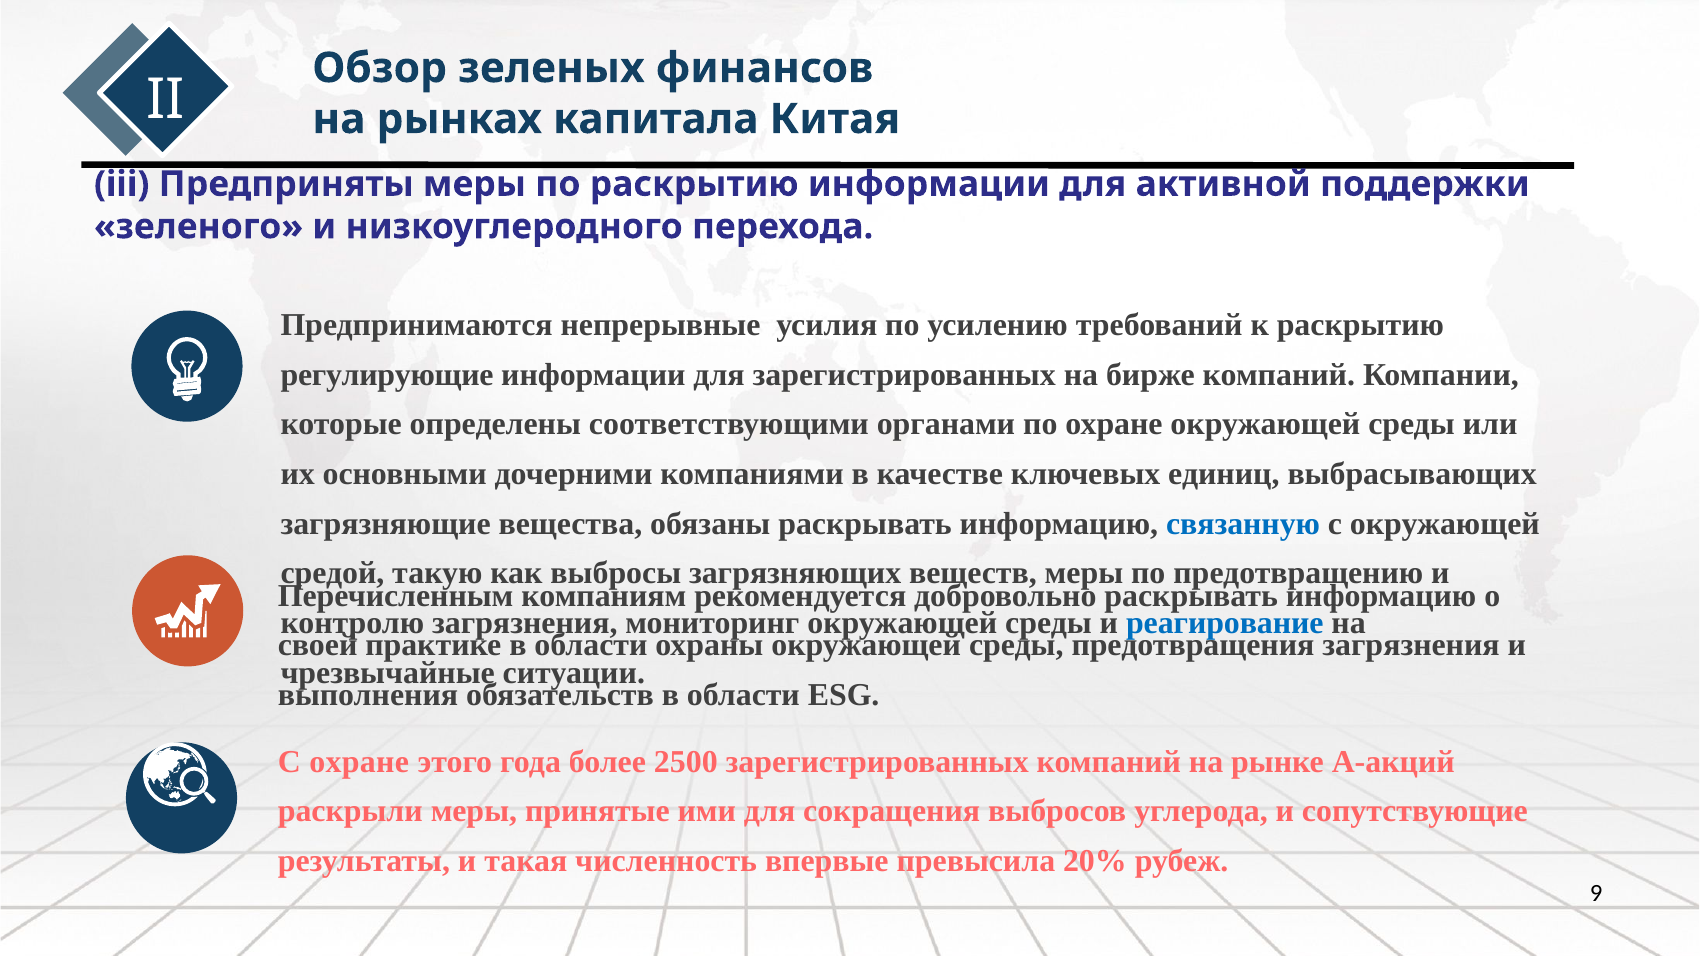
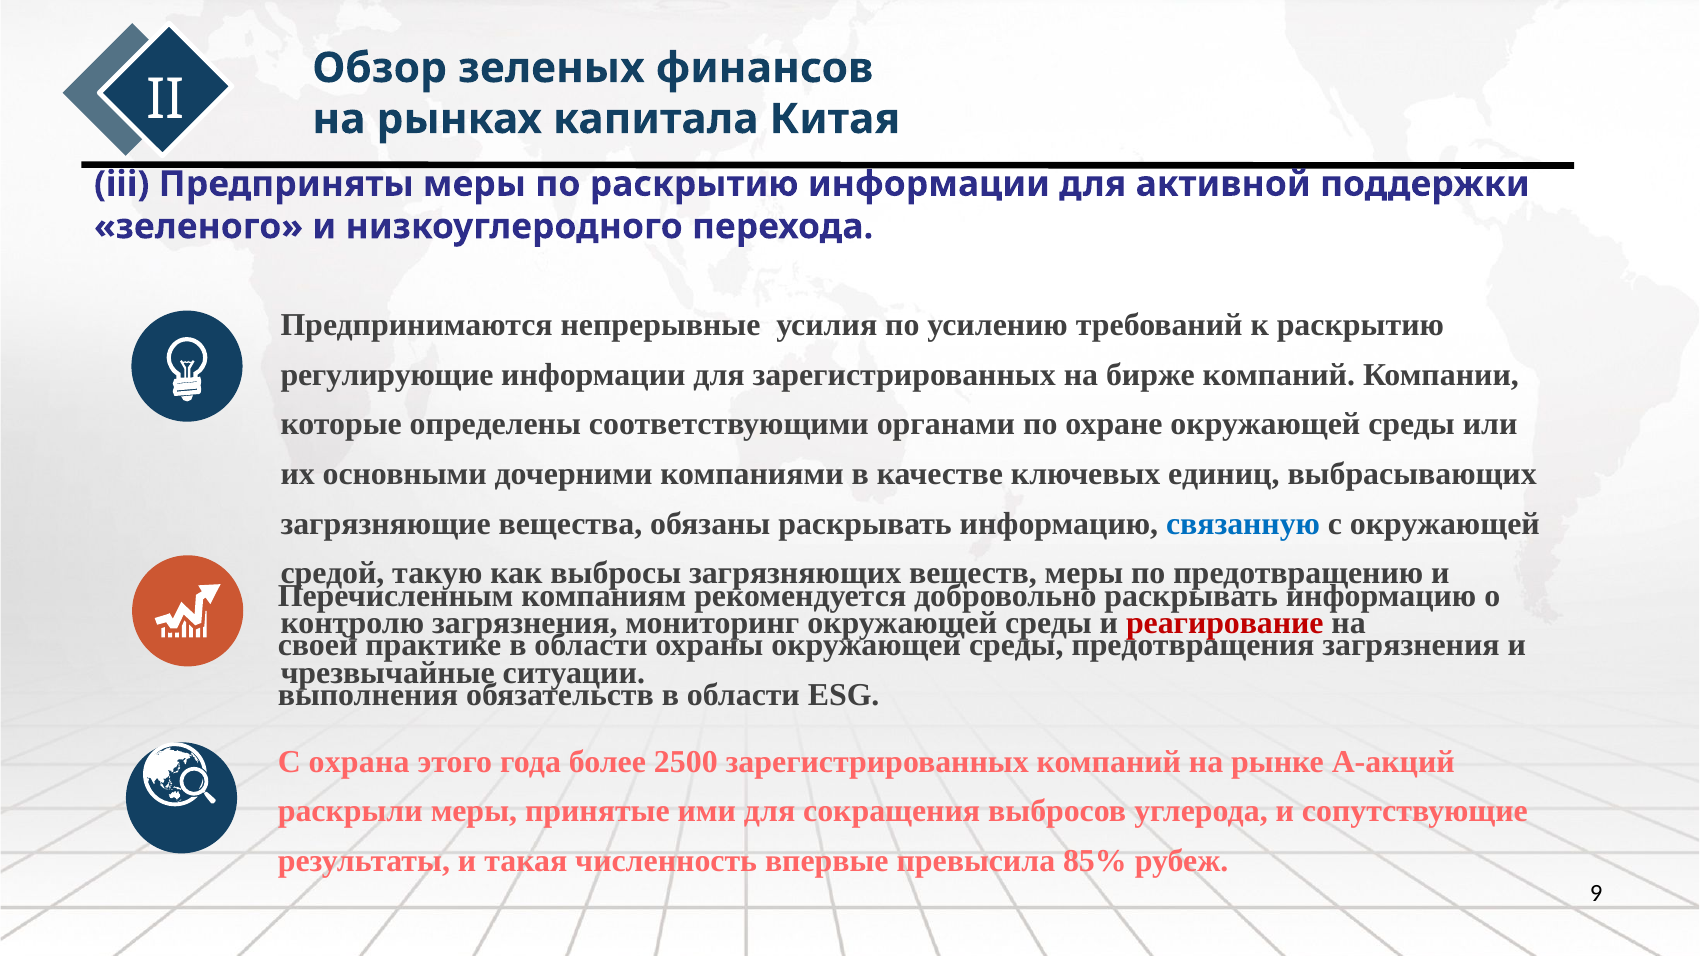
реагирование colour: blue -> red (1225, 623)
С охране: охране -> охрана (359, 762)
20%: 20% -> 85% (1095, 861)
